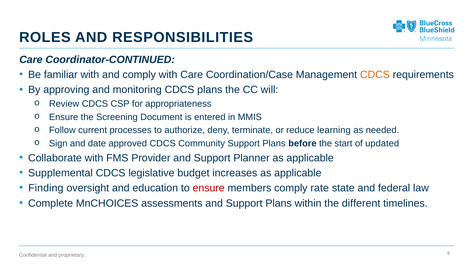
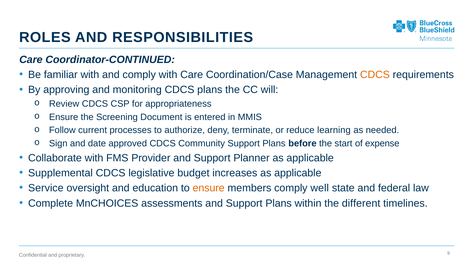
updated: updated -> expense (382, 144)
Finding: Finding -> Service (46, 189)
ensure colour: red -> orange (209, 189)
rate: rate -> well (320, 189)
